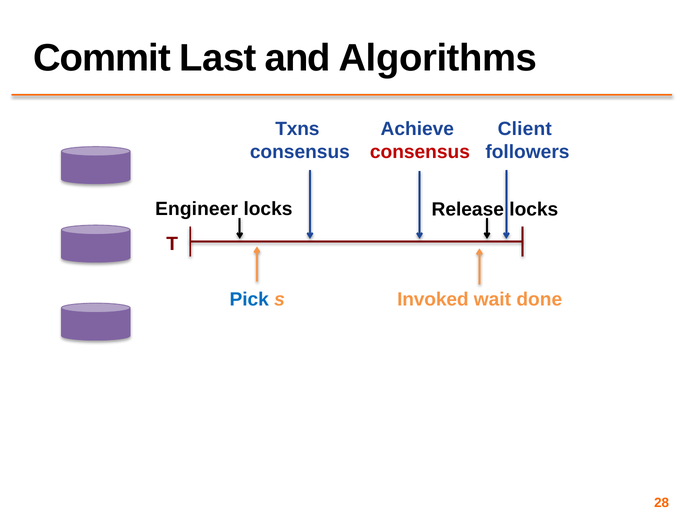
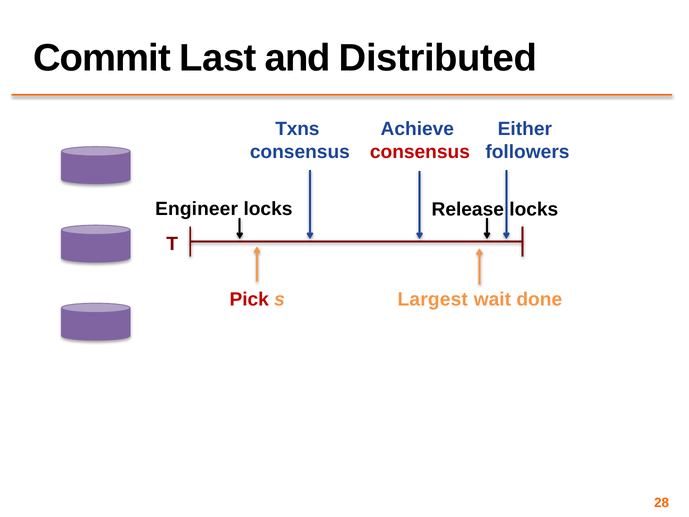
Algorithms: Algorithms -> Distributed (438, 58)
Client: Client -> Either (525, 129)
Pick colour: blue -> red (249, 300)
Invoked: Invoked -> Largest (433, 300)
